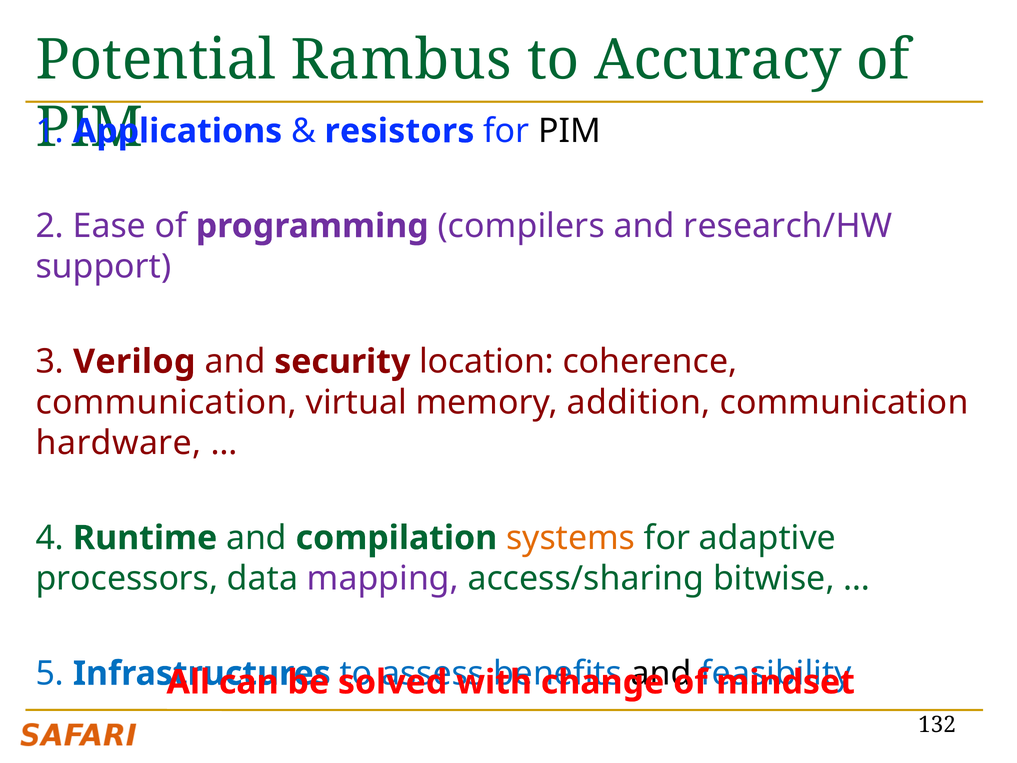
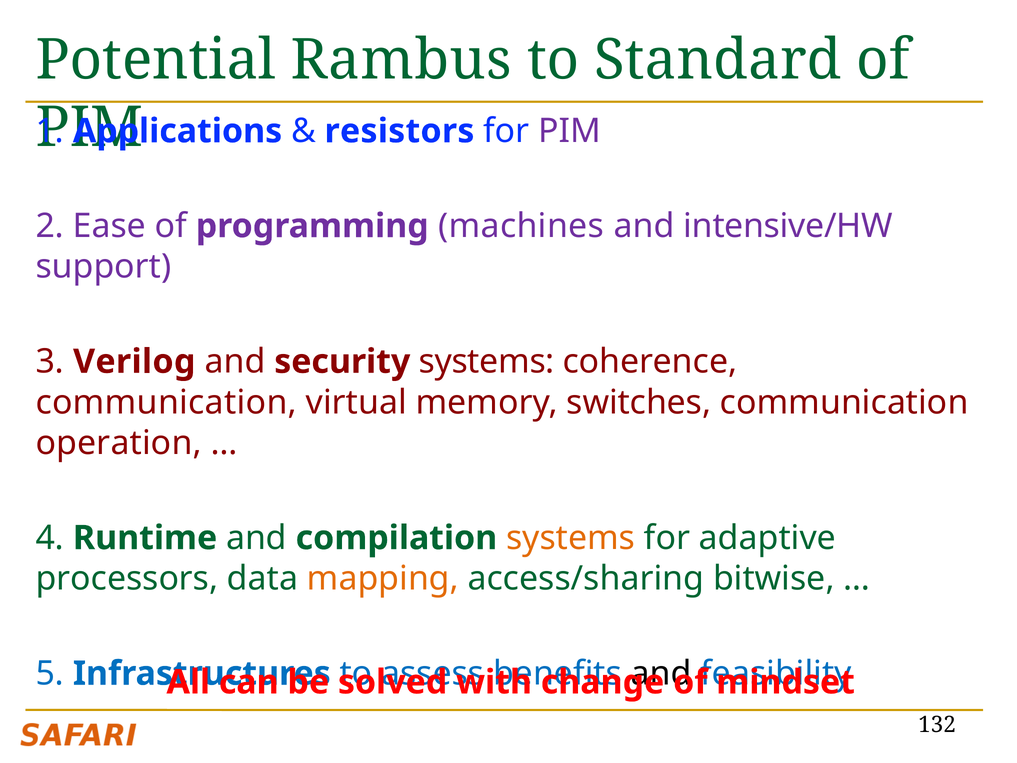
Accuracy: Accuracy -> Standard (718, 60)
PIM colour: black -> purple (570, 131)
compilers: compilers -> machines (521, 226)
research/HW: research/HW -> intensive/HW (788, 226)
security location: location -> systems (487, 362)
addition: addition -> switches (639, 402)
hardware: hardware -> operation (119, 443)
mapping colour: purple -> orange (383, 578)
